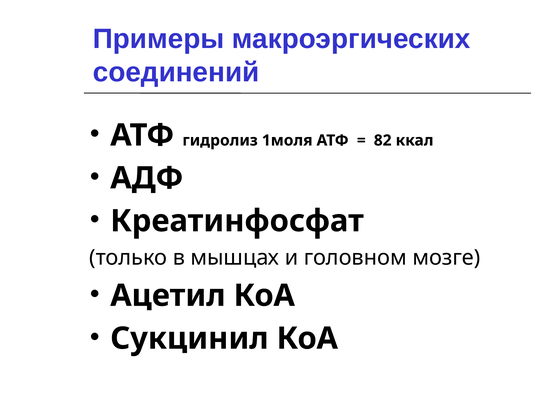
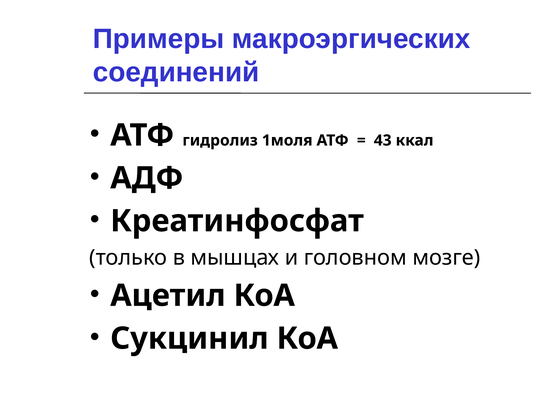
82: 82 -> 43 (383, 140)
